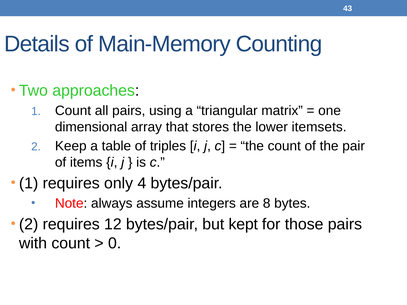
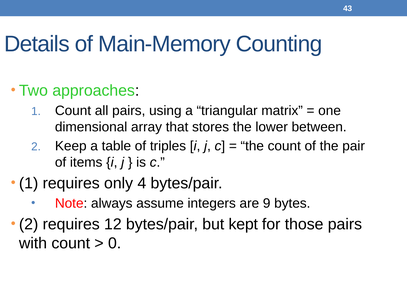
itemsets: itemsets -> between (319, 127)
8: 8 -> 9 (267, 204)
